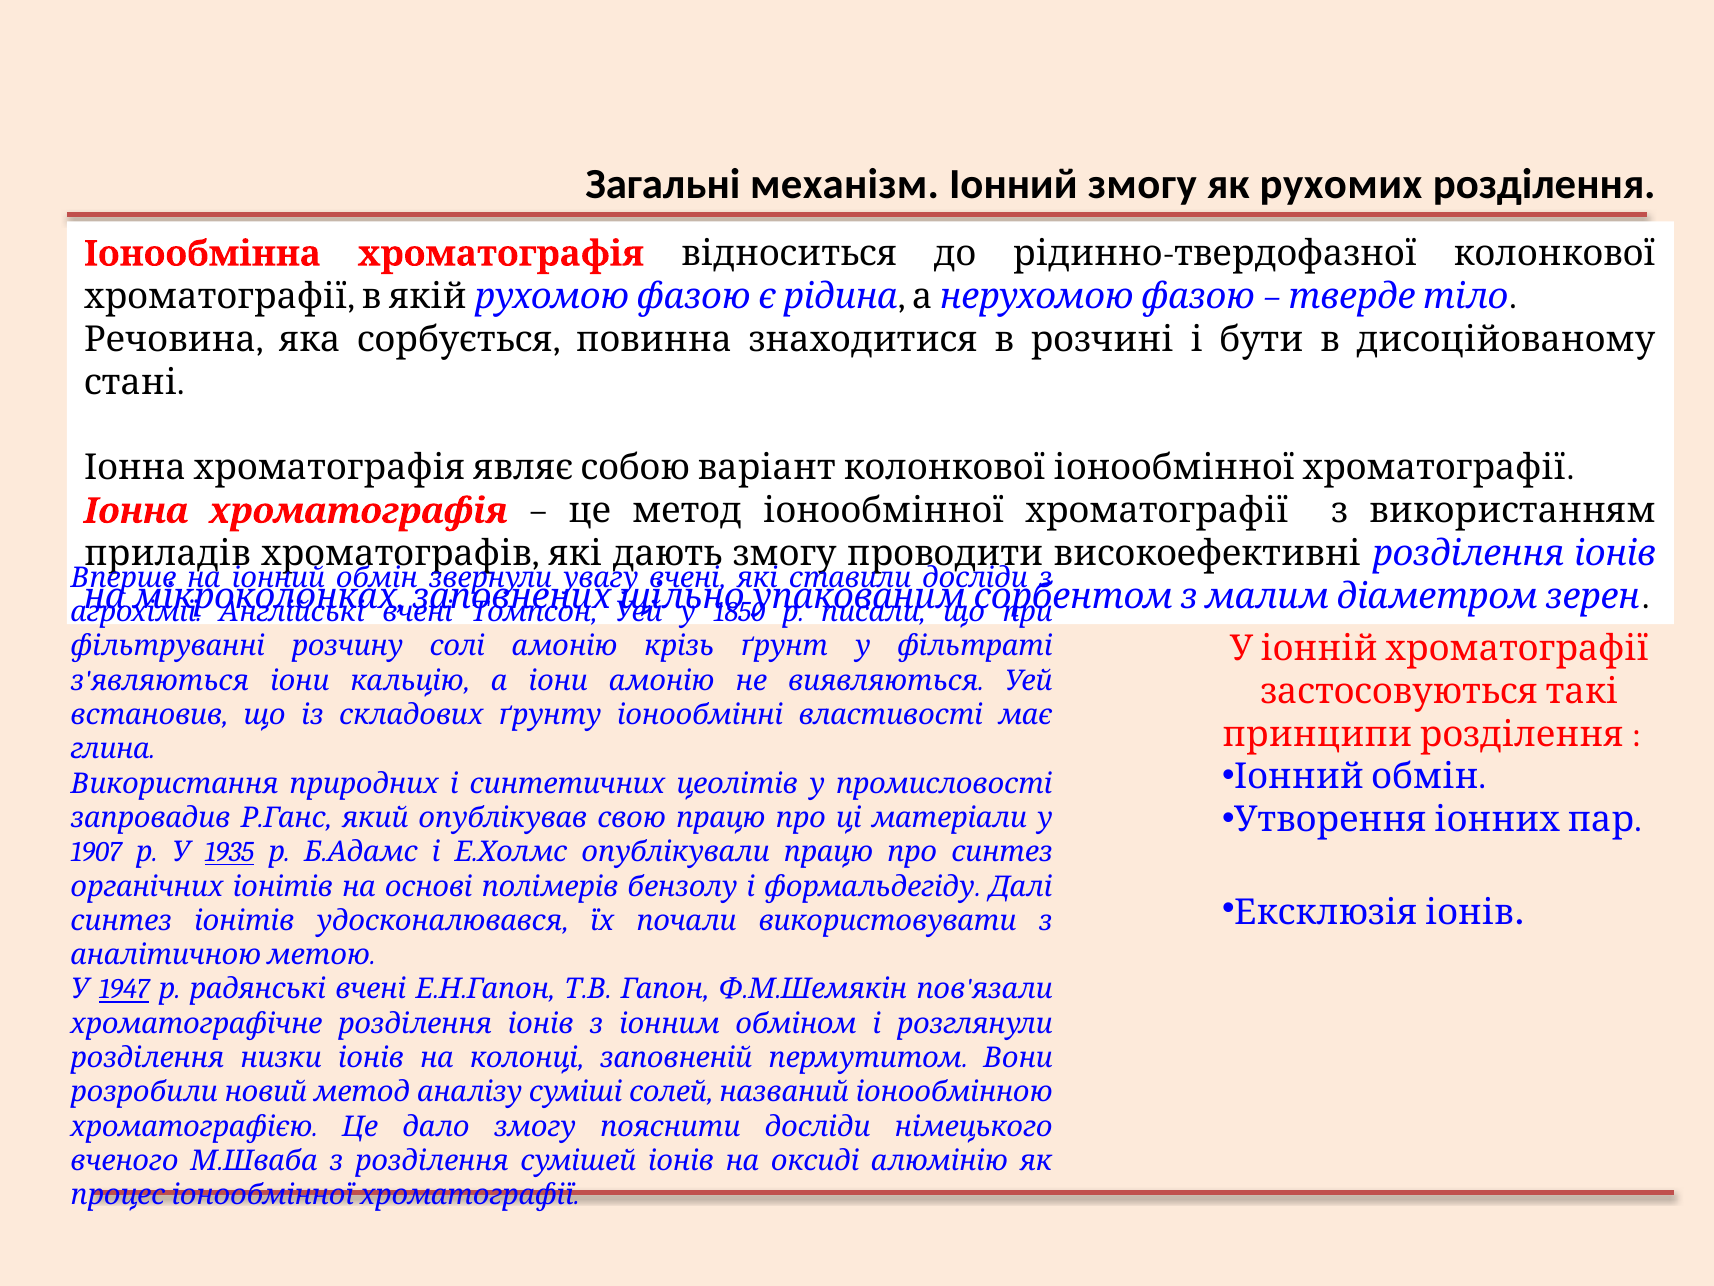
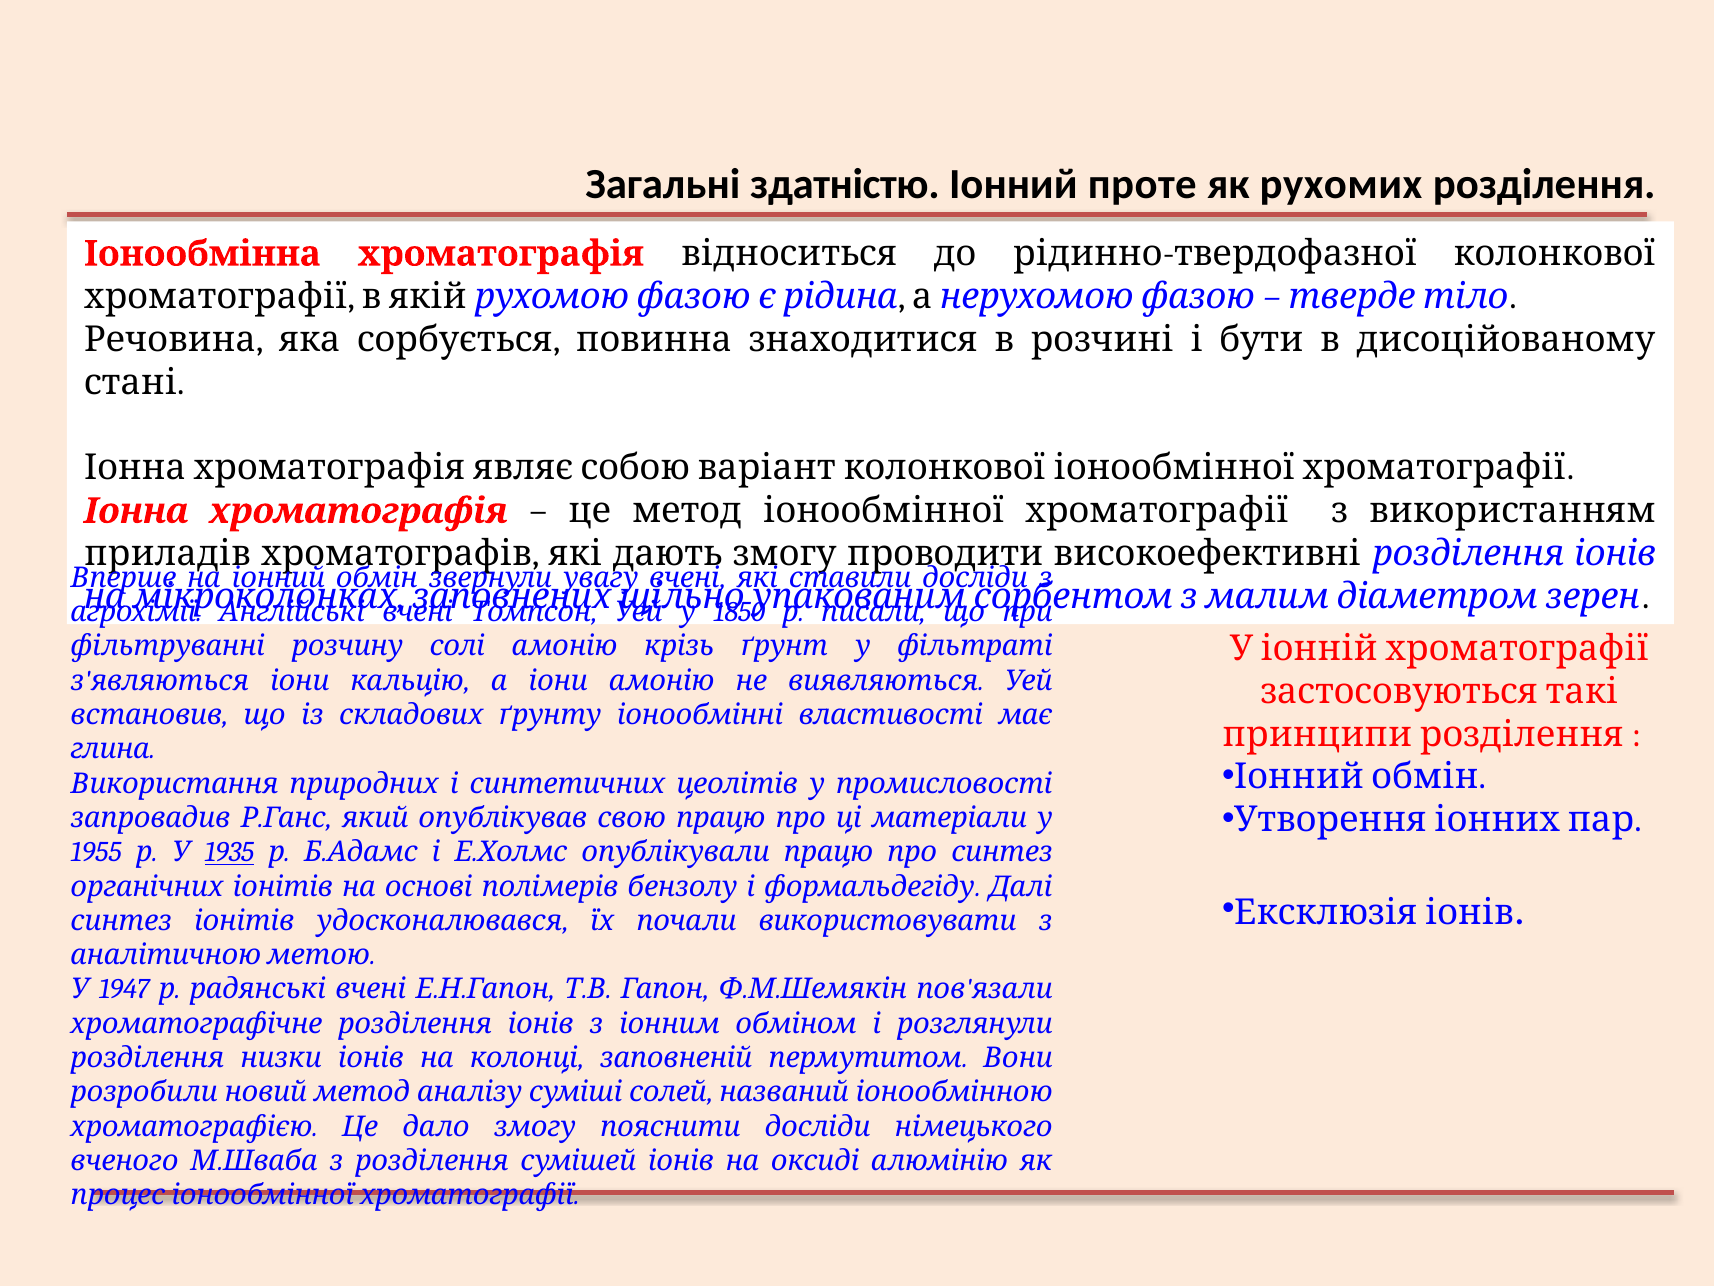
механізм: механізм -> здатністю (845, 184)
Іонний змогу: змогу -> проте (1142, 184)
1907: 1907 -> 1955 (96, 852)
1947 underline: present -> none (124, 989)
